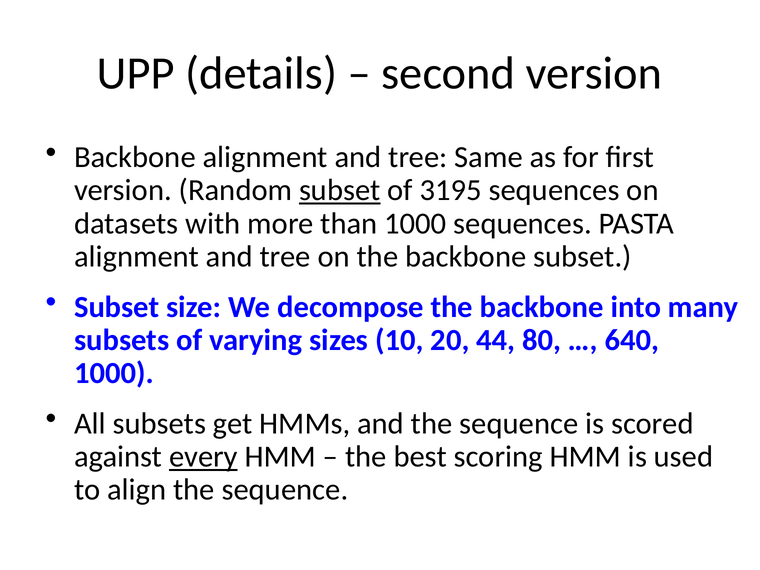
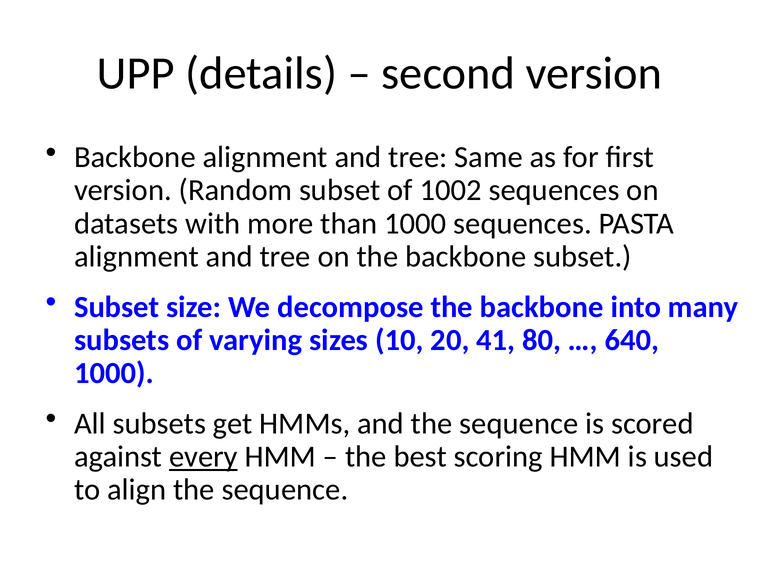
subset underline: present -> none (340, 190)
3195: 3195 -> 1002 (451, 190)
44: 44 -> 41 (496, 340)
